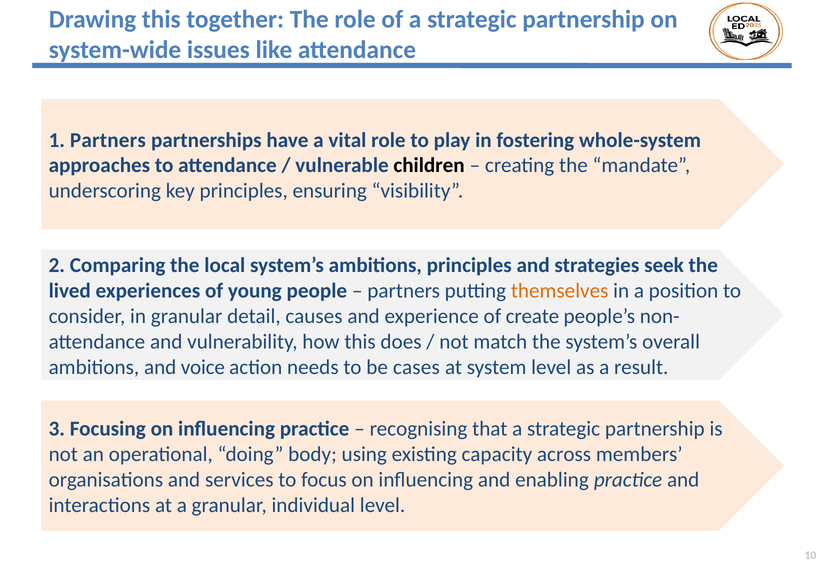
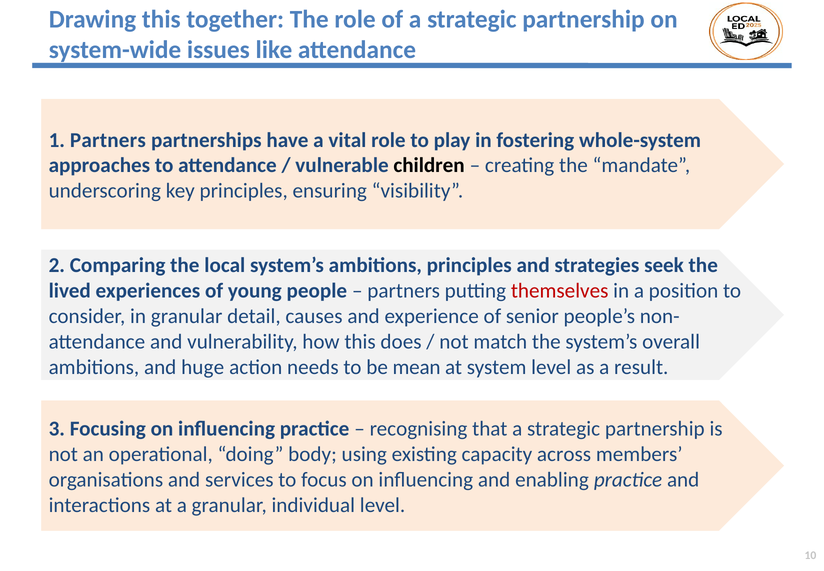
themselves colour: orange -> red (560, 291)
create: create -> senior (532, 316)
voice: voice -> huge (203, 367)
cases: cases -> mean (417, 367)
